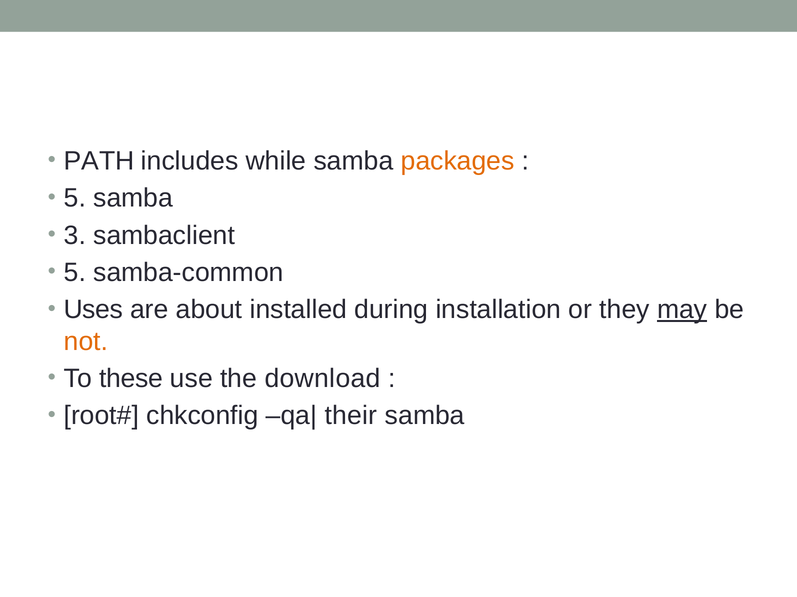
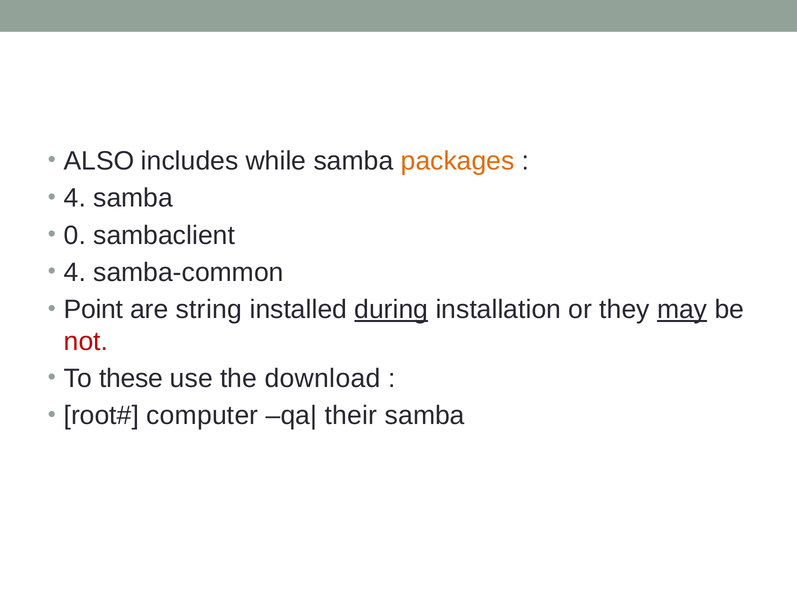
PATH: PATH -> ALSO (99, 161)
5: 5 -> 4 (75, 198)
3: 3 -> 0 (75, 236)
5: 5 -> 4 (75, 273)
Uses: Uses -> Point (93, 310)
about: about -> string (209, 310)
during underline: none -> present (391, 310)
not colour: orange -> red (86, 342)
chkconfig: chkconfig -> computer (202, 416)
